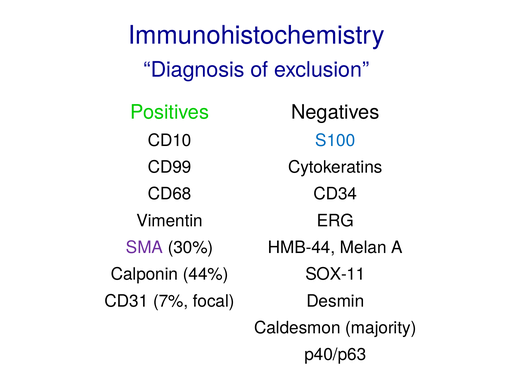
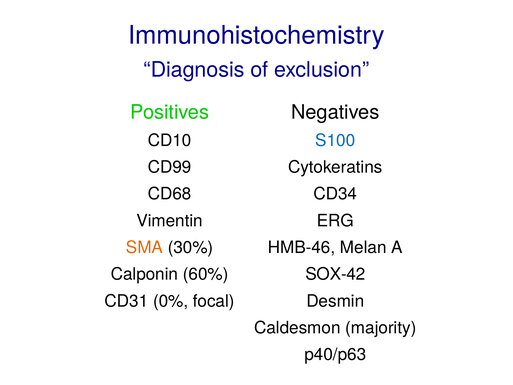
SMA colour: purple -> orange (144, 247)
HMB-44: HMB-44 -> HMB-46 (302, 247)
44%: 44% -> 60% (206, 274)
SOX-11: SOX-11 -> SOX-42 (335, 274)
7%: 7% -> 0% (171, 301)
